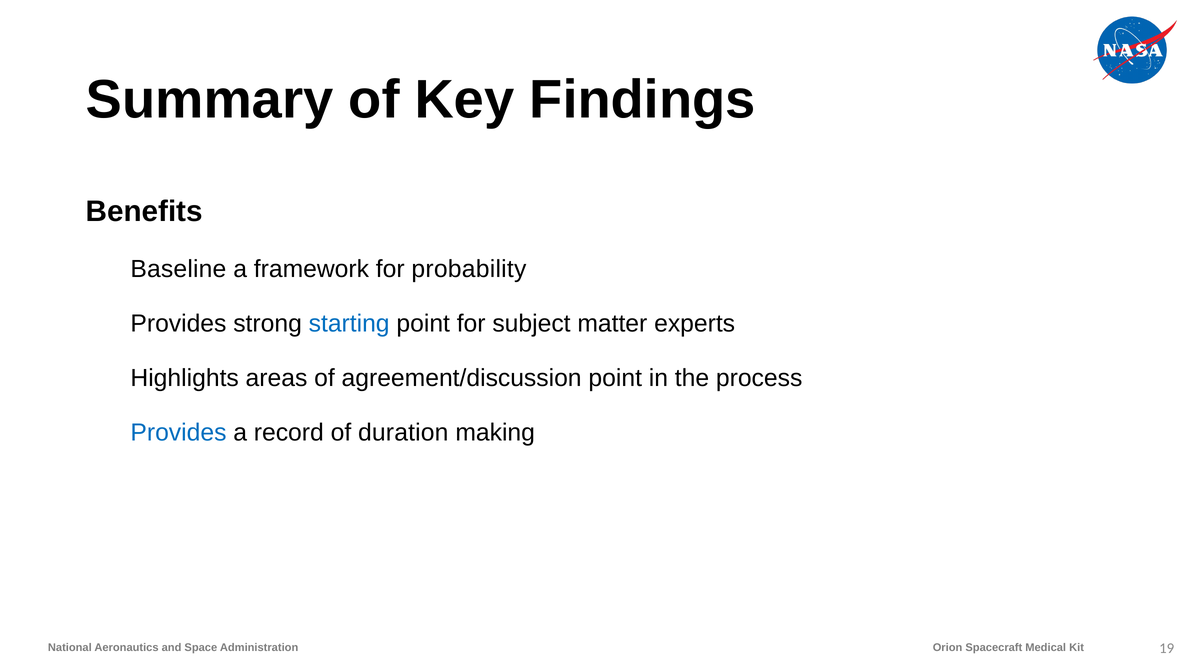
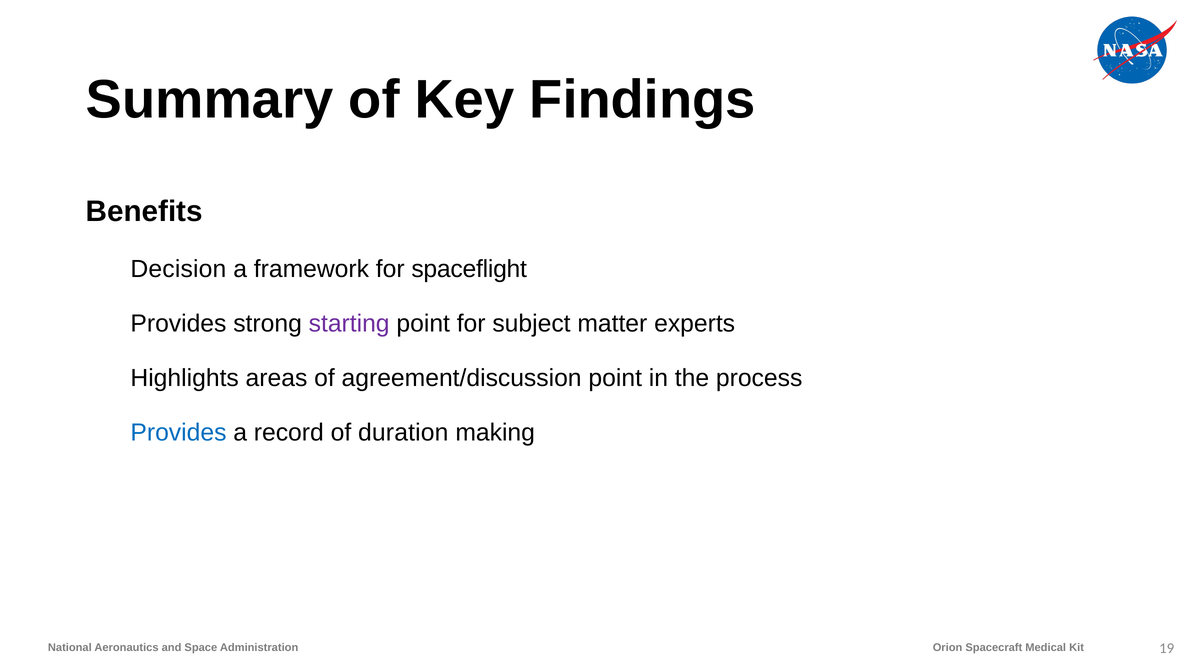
Baseline: Baseline -> Decision (178, 269)
probability: probability -> spaceflight (469, 269)
starting colour: blue -> purple (349, 323)
